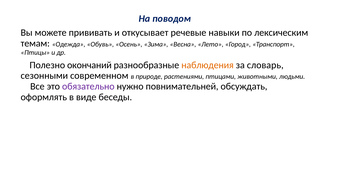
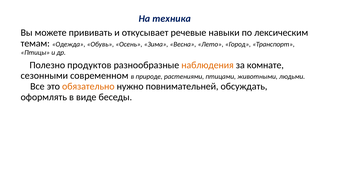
поводом: поводом -> техника (172, 18)
окончаний: окончаний -> продуктов (89, 65)
словарь: словарь -> комнате (265, 65)
обязательно colour: purple -> orange (88, 86)
